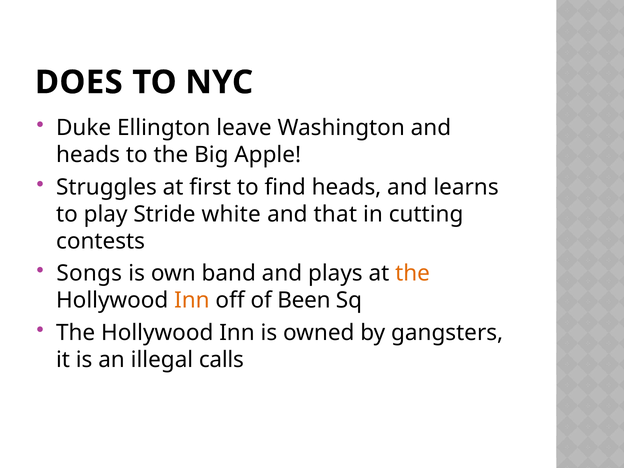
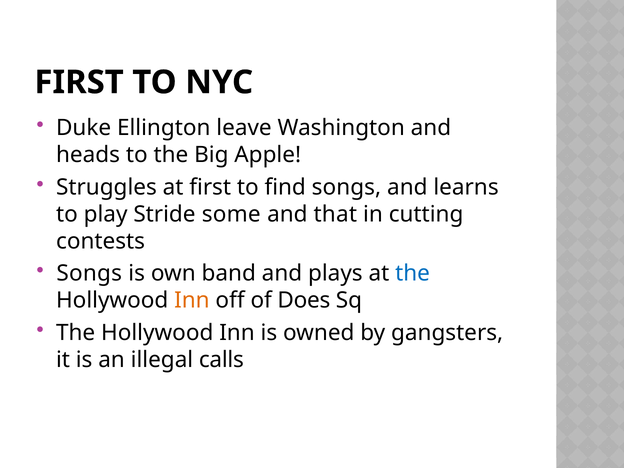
DOES: DOES -> FIRST (79, 82)
find heads: heads -> songs (346, 187)
white: white -> some (231, 214)
the colour: orange -> blue (413, 274)
Been: Been -> Does (304, 301)
